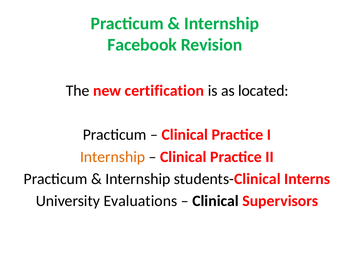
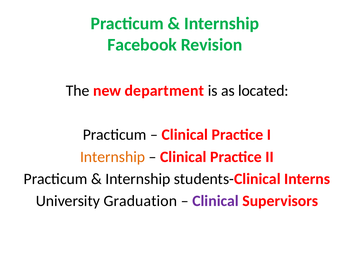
certification: certification -> department (164, 90)
Evaluations: Evaluations -> Graduation (140, 201)
Clinical colour: black -> purple (216, 201)
